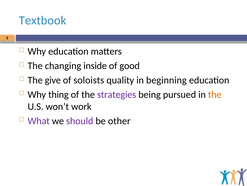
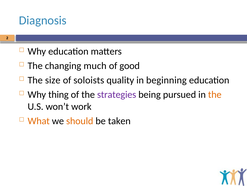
Textbook: Textbook -> Diagnosis (43, 20)
inside: inside -> much (95, 65)
give: give -> size (53, 80)
What colour: purple -> orange (39, 120)
should colour: purple -> orange (80, 120)
other: other -> taken (119, 120)
